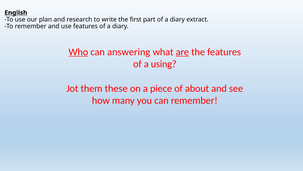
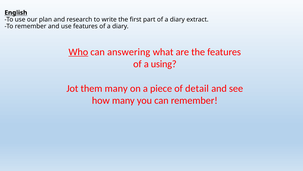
are underline: present -> none (182, 52)
them these: these -> many (116, 88)
about: about -> detail (197, 88)
